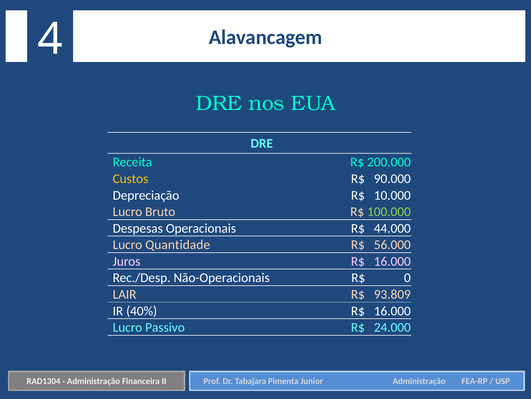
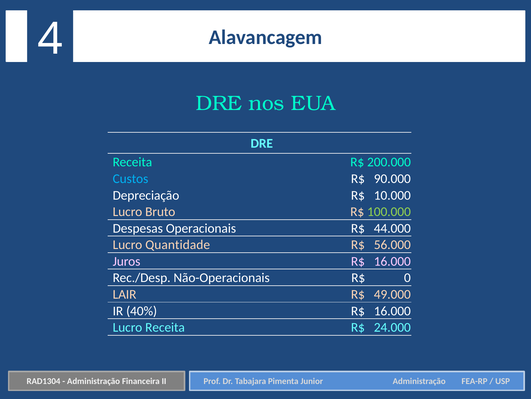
Custos colour: yellow -> light blue (130, 178)
93.809: 93.809 -> 49.000 (392, 294)
Lucro Passivo: Passivo -> Receita (165, 327)
